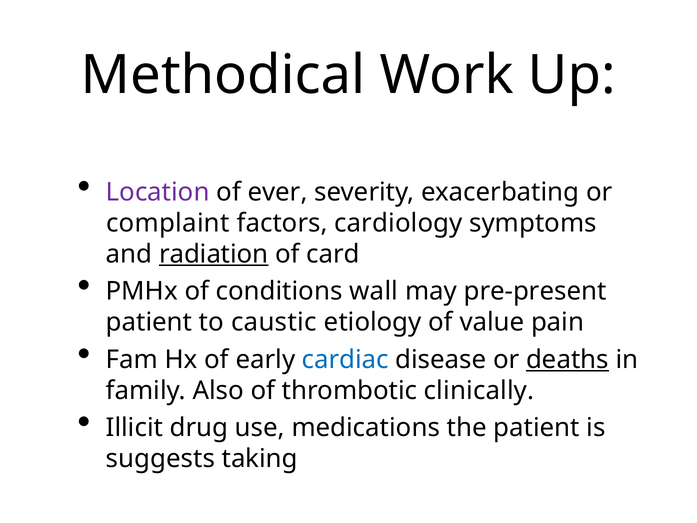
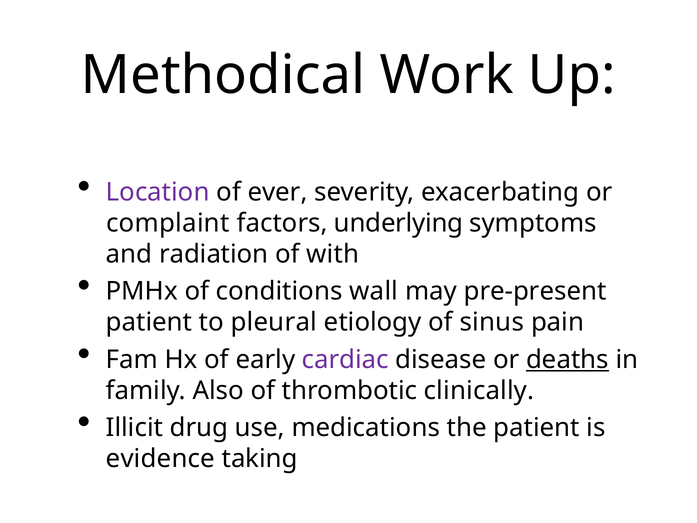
cardiology: cardiology -> underlying (399, 223)
radiation underline: present -> none (214, 254)
card: card -> with (333, 254)
caustic: caustic -> pleural (274, 322)
value: value -> sinus (492, 322)
cardiac colour: blue -> purple (345, 359)
suggests: suggests -> evidence (160, 459)
